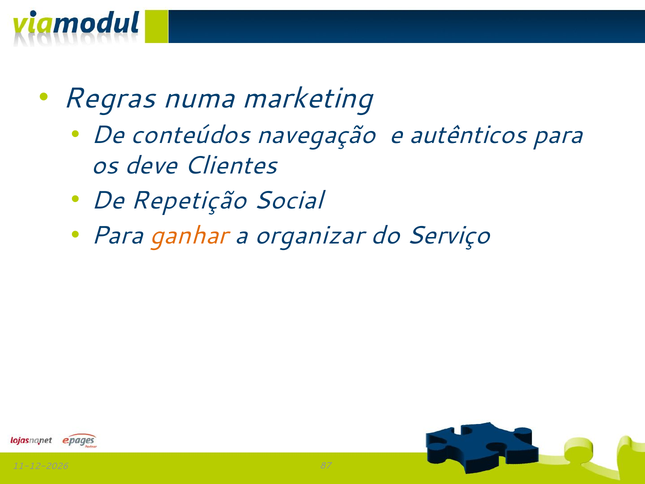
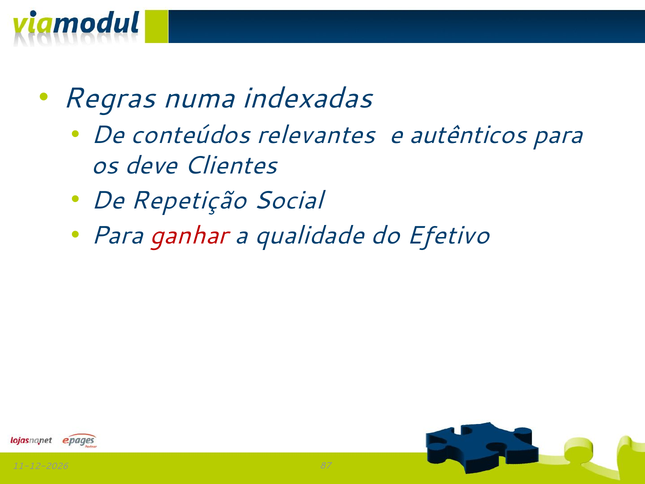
marketing: marketing -> indexadas (307, 98)
navegação: navegação -> relevantes (316, 135)
ganhar colour: orange -> red (189, 235)
organizar: organizar -> qualidade (309, 235)
Serviço: Serviço -> Efetivo (448, 235)
